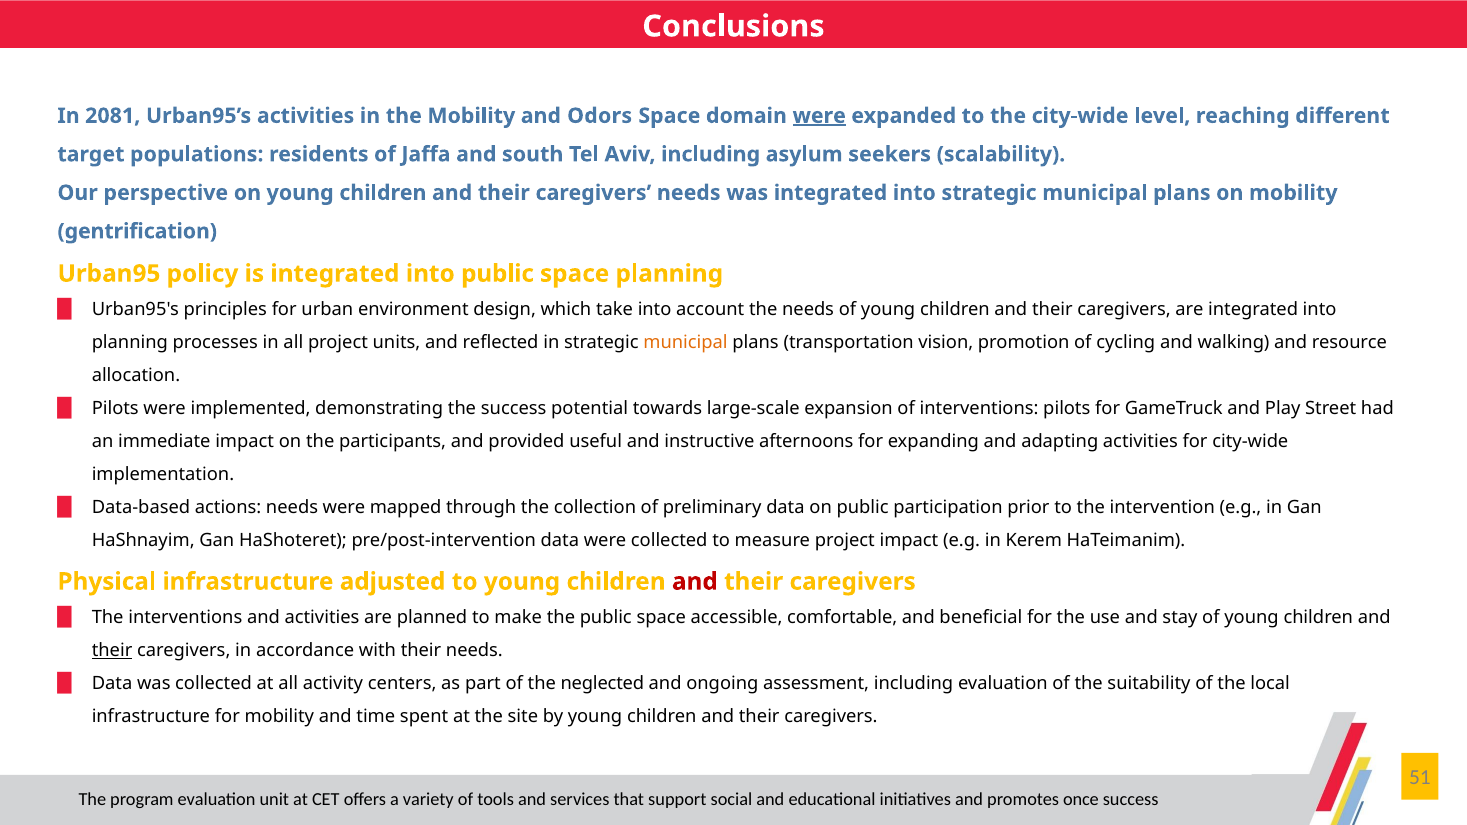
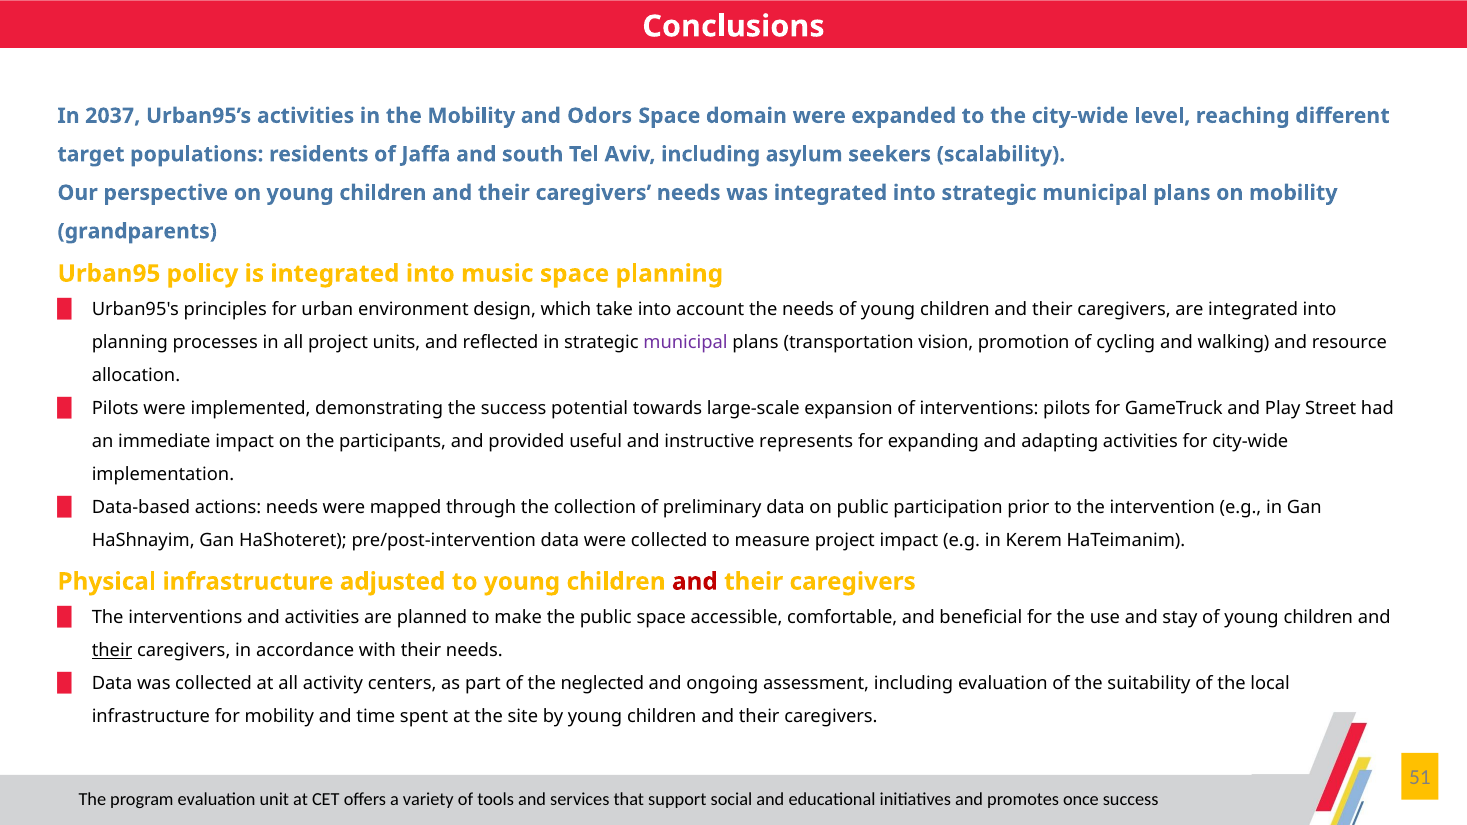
2081: 2081 -> 2037 (113, 116)
were underline: present -> none (819, 116)
gentrification: gentrification -> grandparents (137, 231)
into public: public -> music (497, 274)
municipal colour: orange -> purple (686, 343)
afternoons: afternoons -> represents (806, 442)
